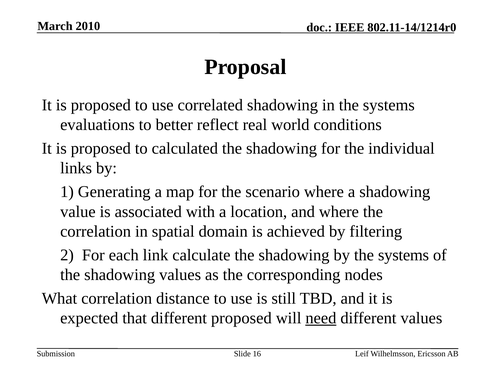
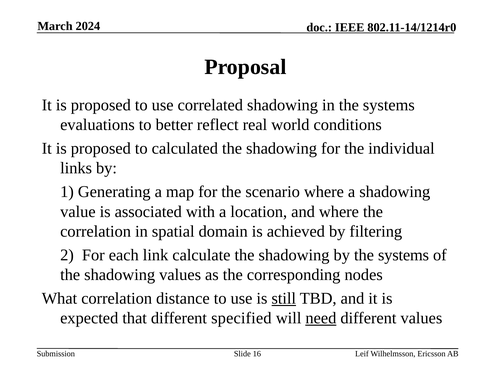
2010: 2010 -> 2024 (88, 26)
still underline: none -> present (284, 298)
different proposed: proposed -> specified (241, 318)
